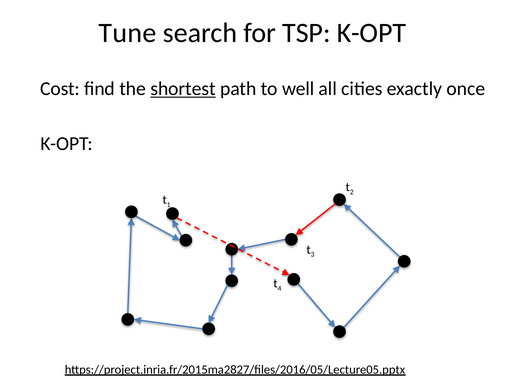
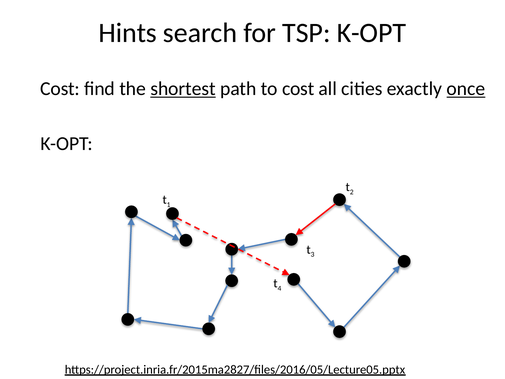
Tune: Tune -> Hints (128, 33)
to well: well -> cost (298, 89)
once underline: none -> present (466, 89)
